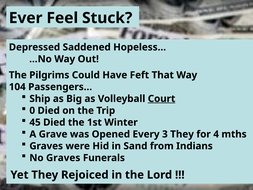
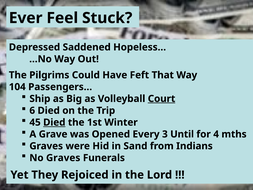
0: 0 -> 6 (32, 110)
Died underline: none -> present (54, 122)
3 They: They -> Until (182, 134)
